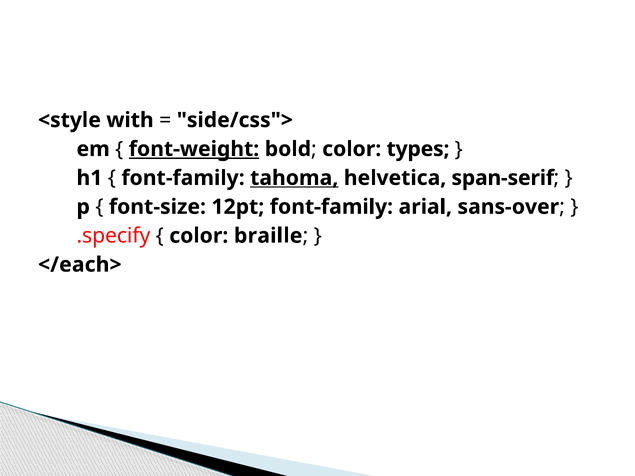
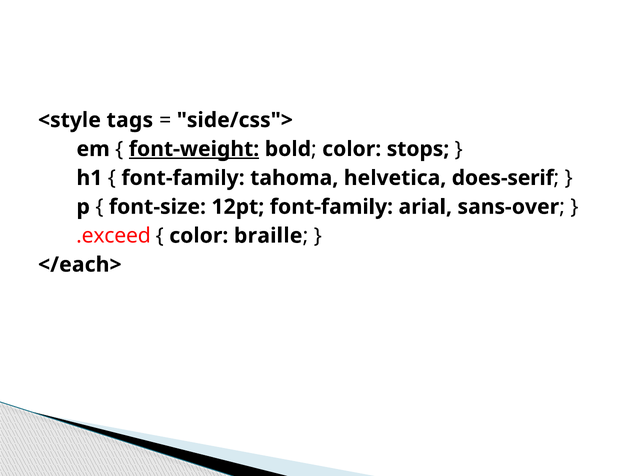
with: with -> tags (130, 120)
types: types -> stops (418, 149)
tahoma underline: present -> none (294, 178)
span-serif: span-serif -> does-serif (503, 178)
.specify: .specify -> .exceed (113, 236)
